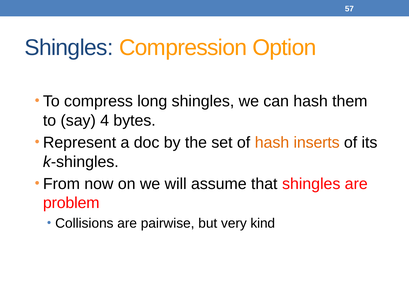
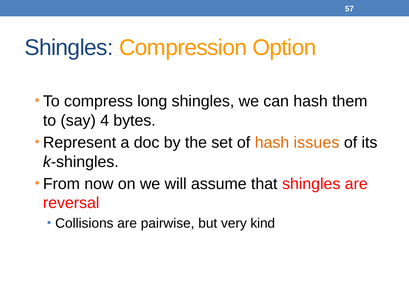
inserts: inserts -> issues (316, 143)
problem: problem -> reversal (71, 203)
